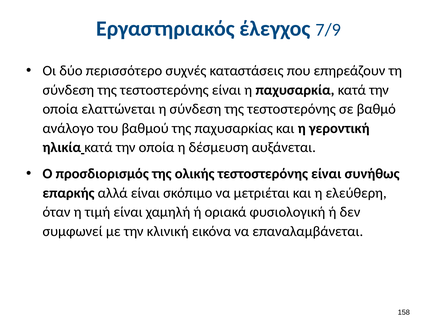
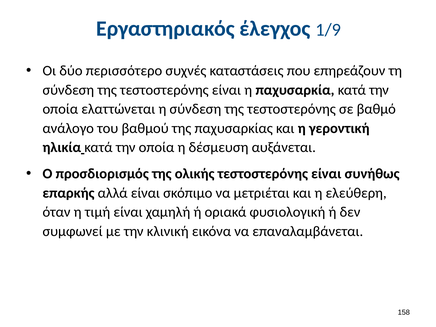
7/9: 7/9 -> 1/9 (328, 30)
